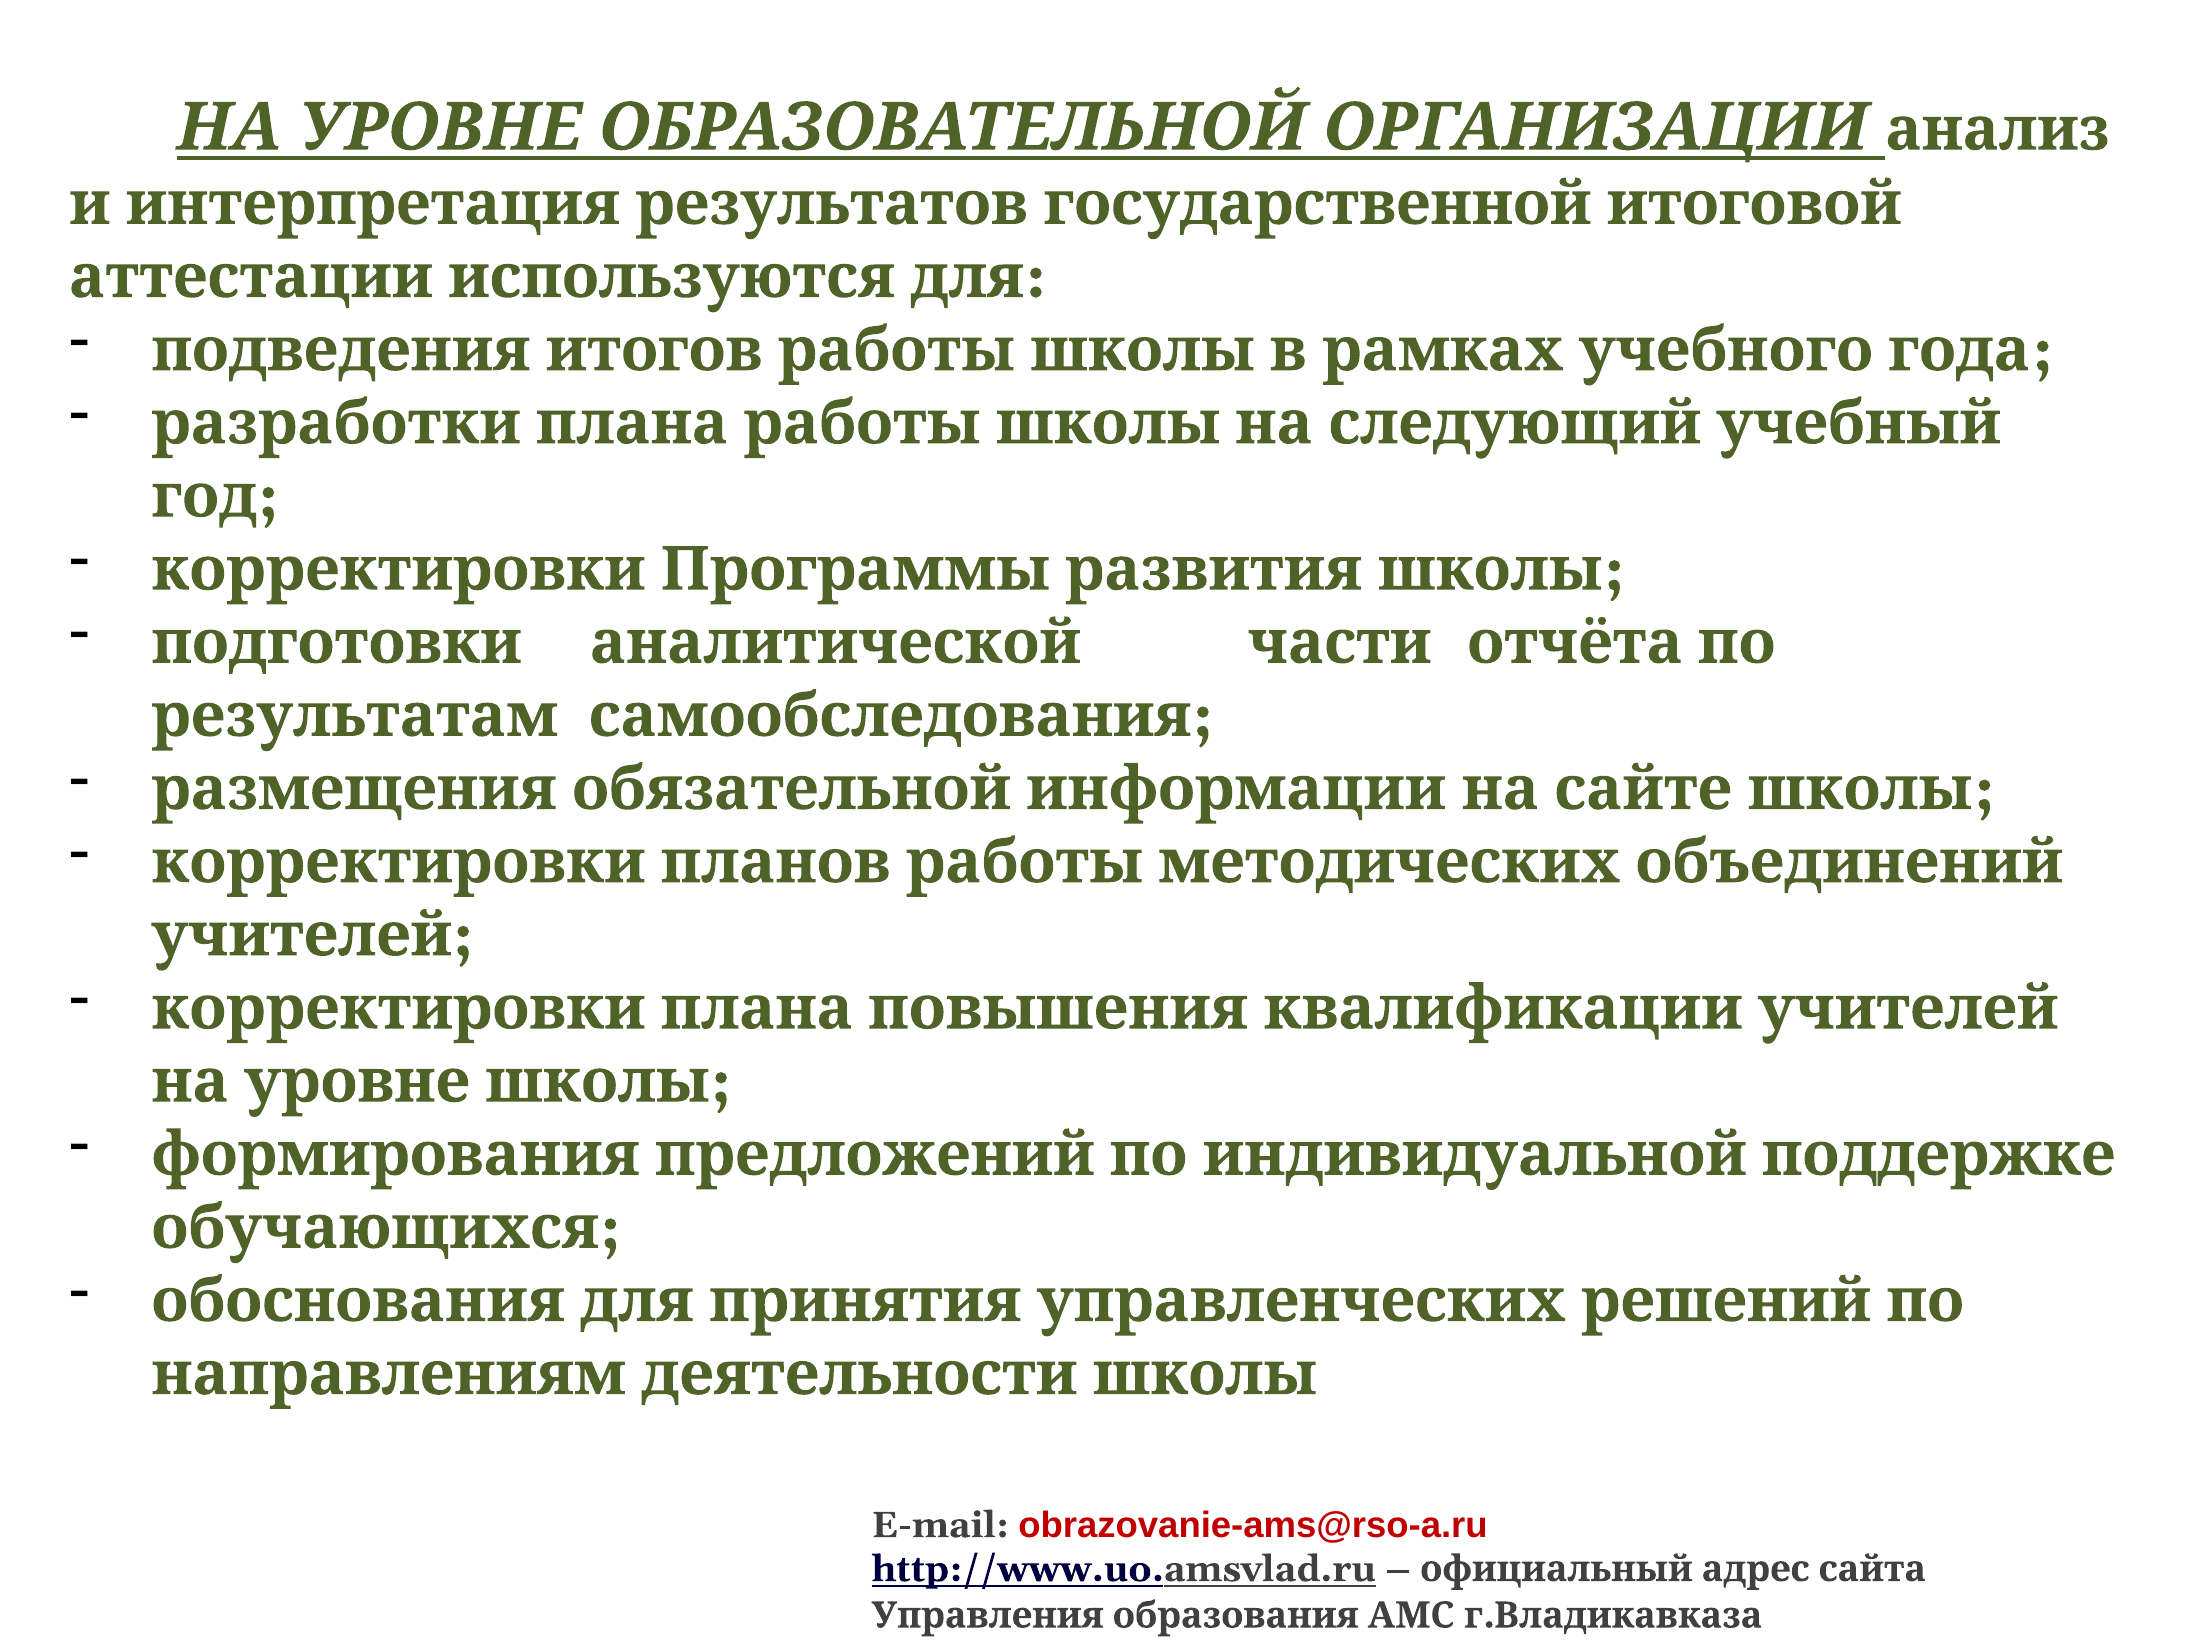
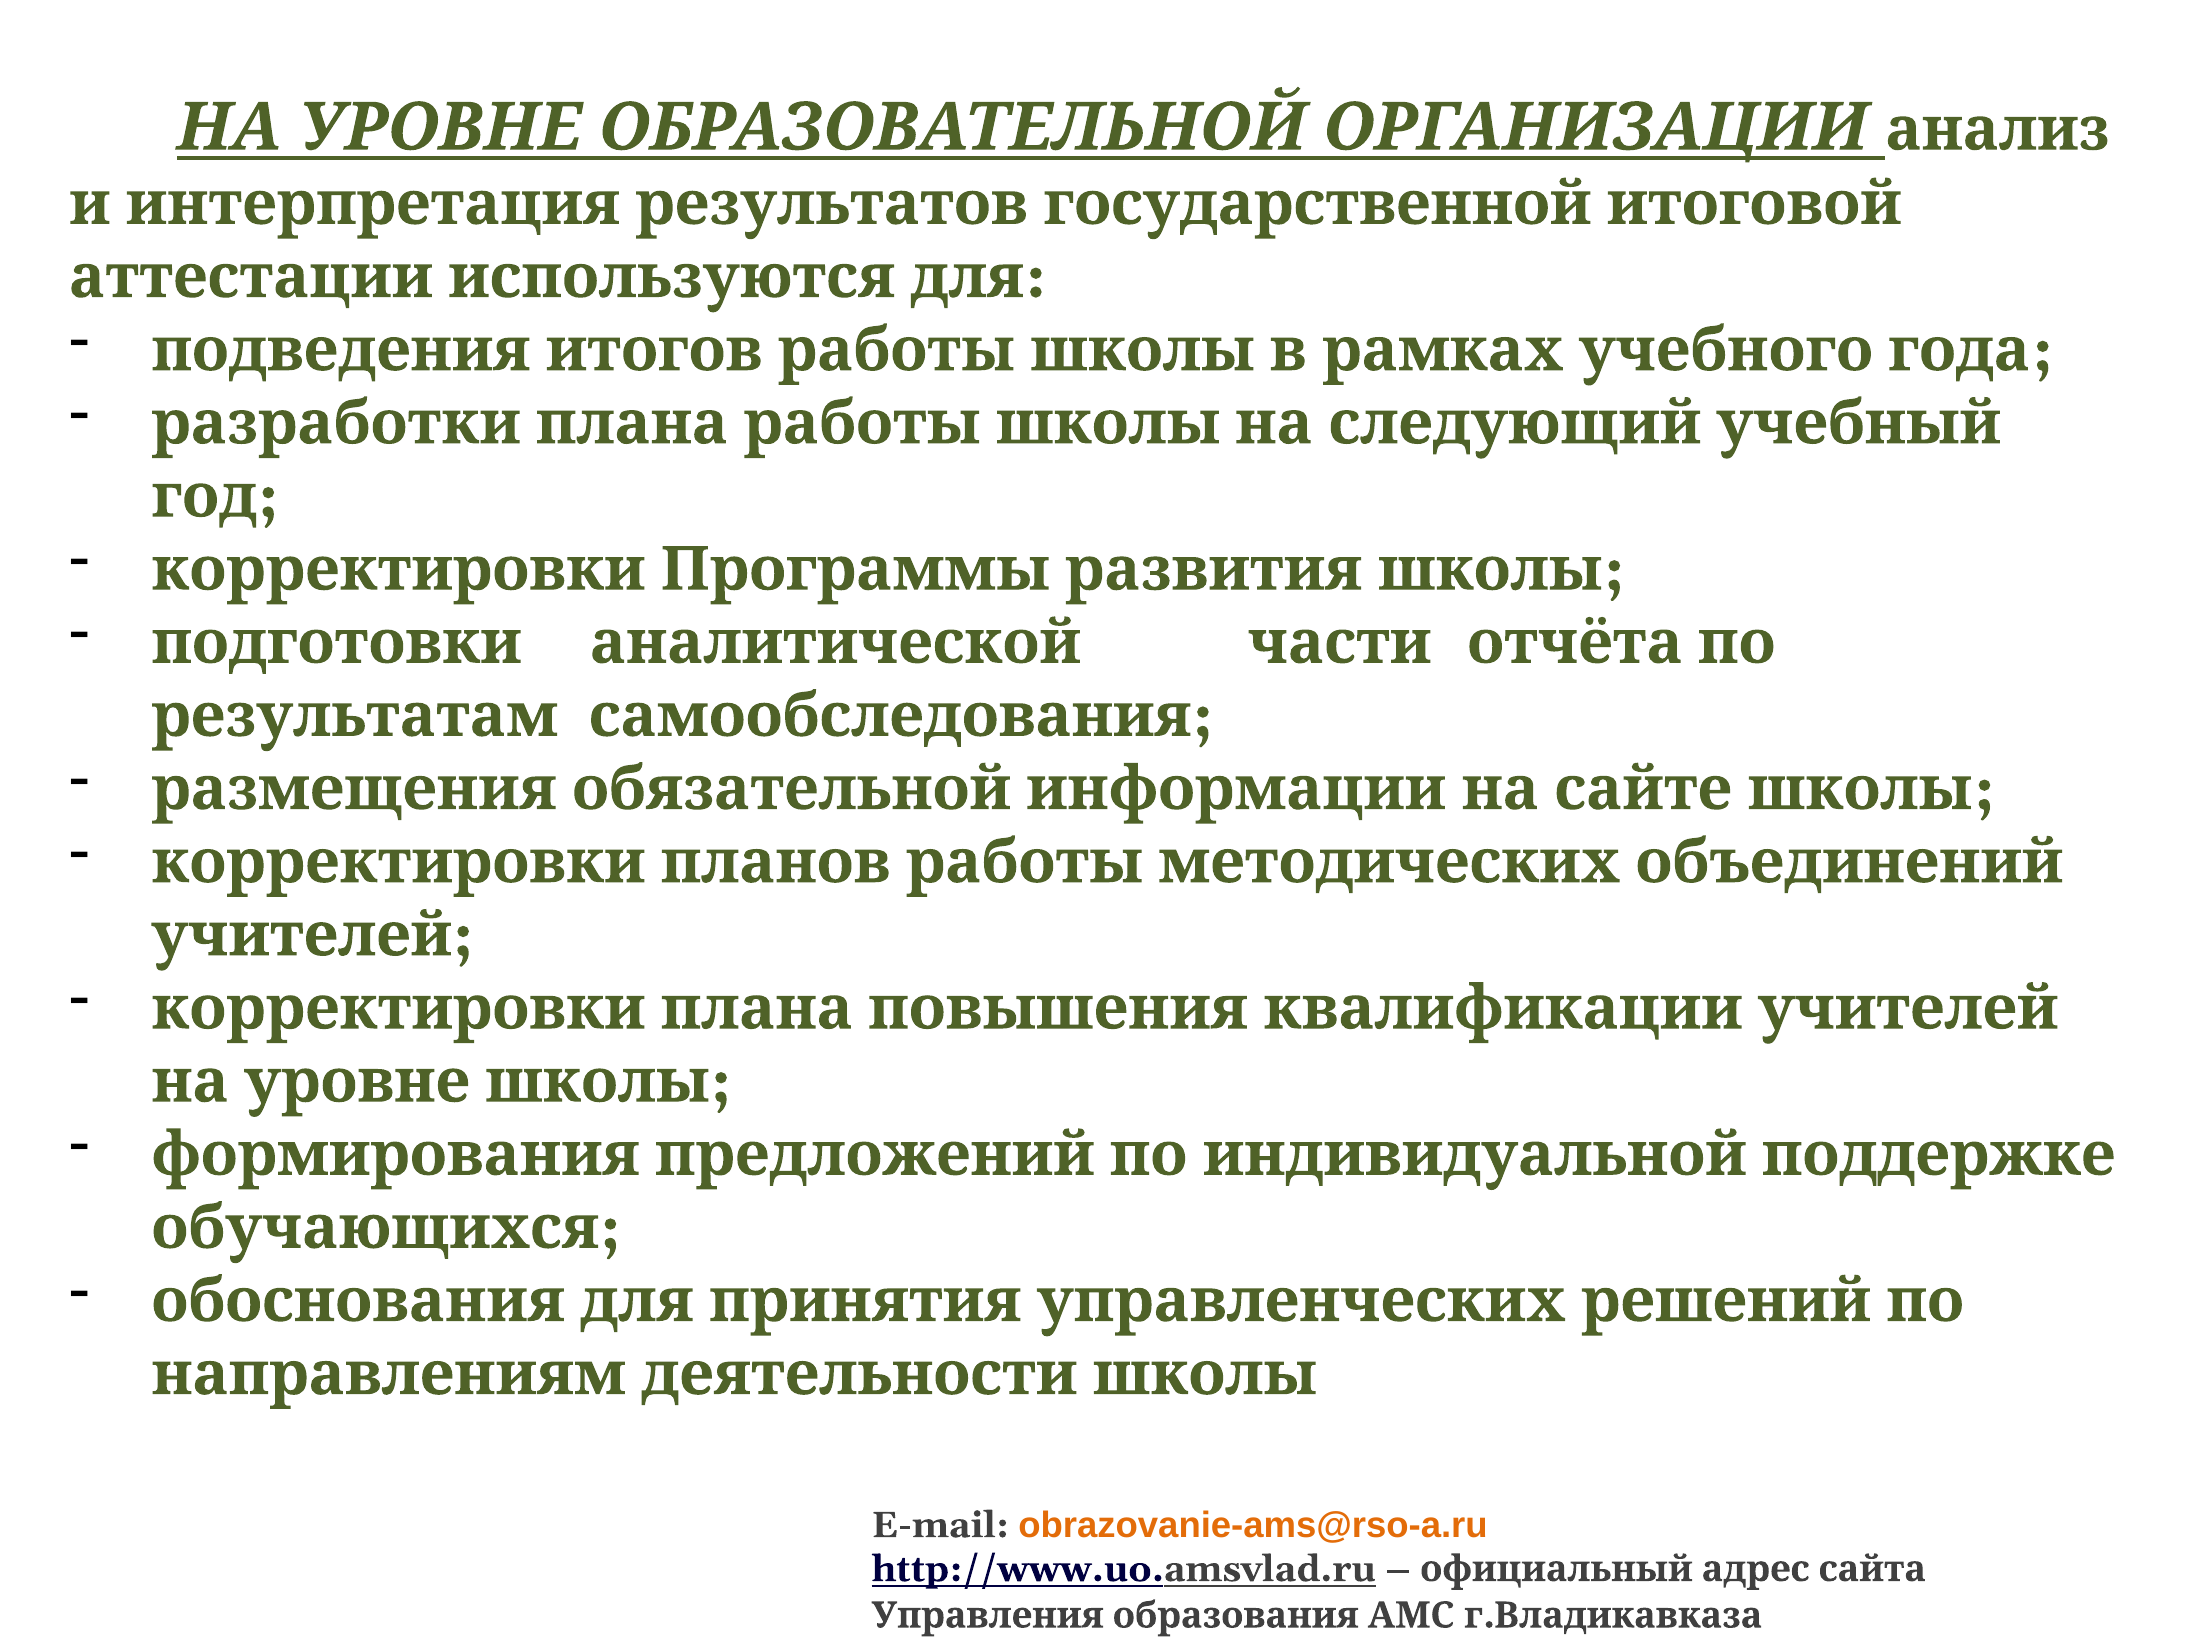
obrazovanie-ams@rso-a.ru colour: red -> orange (1253, 1525)
